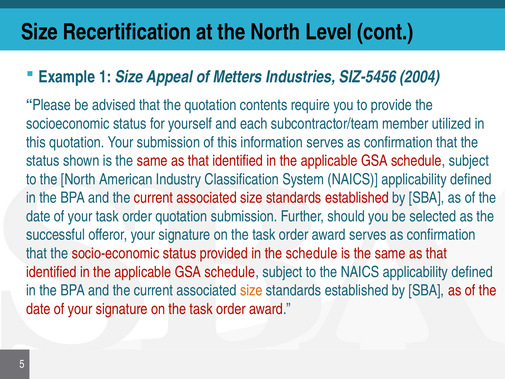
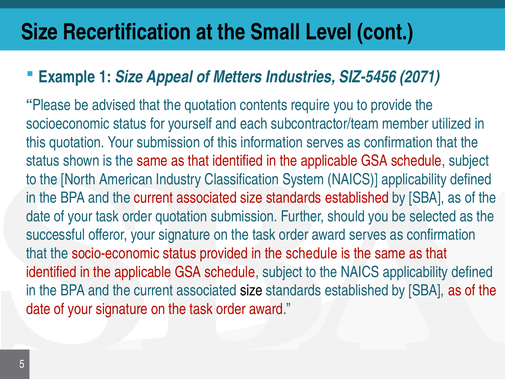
at the North: North -> Small (275, 32)
2004: 2004 -> 2071 (420, 77)
size colour: orange -> black (251, 290)
